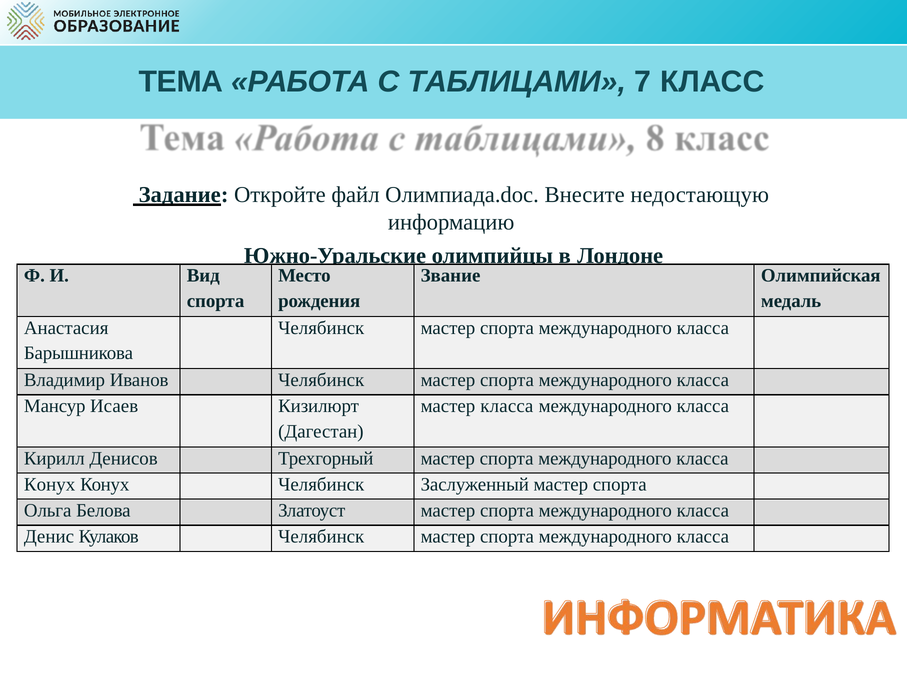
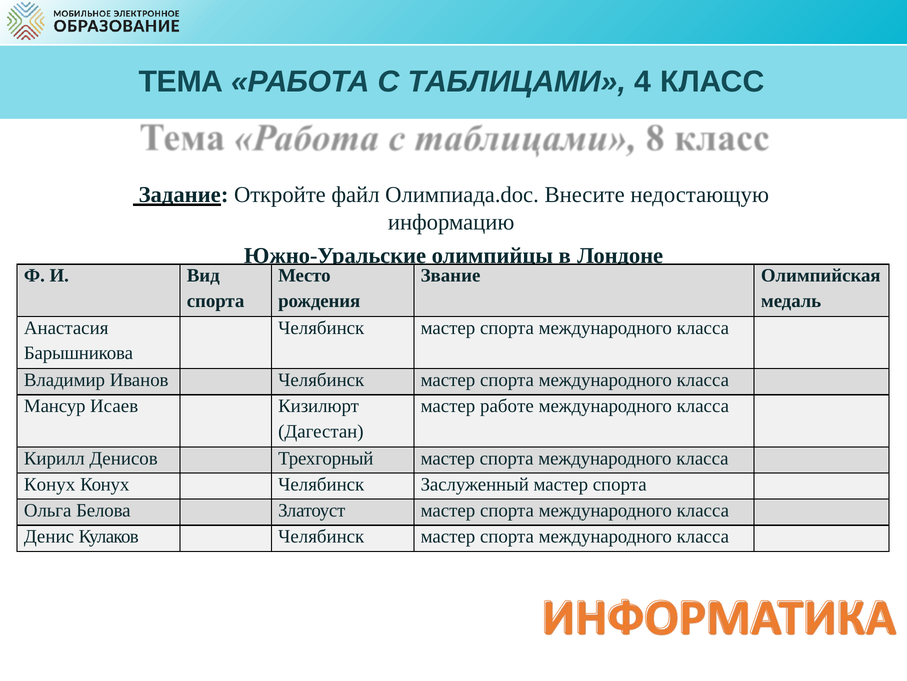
7: 7 -> 4 (643, 81)
мастер класса: класса -> работе (507, 406)
